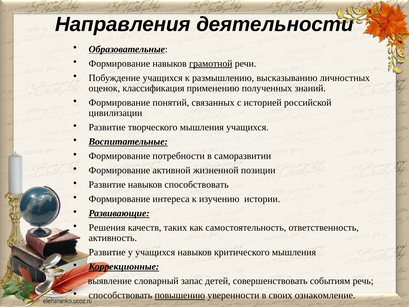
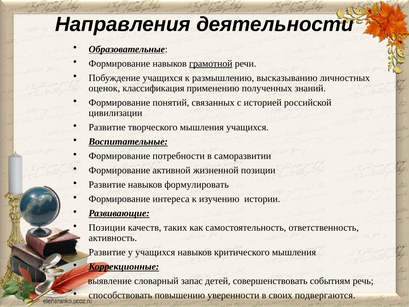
навыков способствовать: способствовать -> формулировать (197, 185)
Решения: Решения -> Позиции (107, 227)
повышению underline: present -> none (180, 295)
ознакомление: ознакомление -> подвергаются (325, 295)
